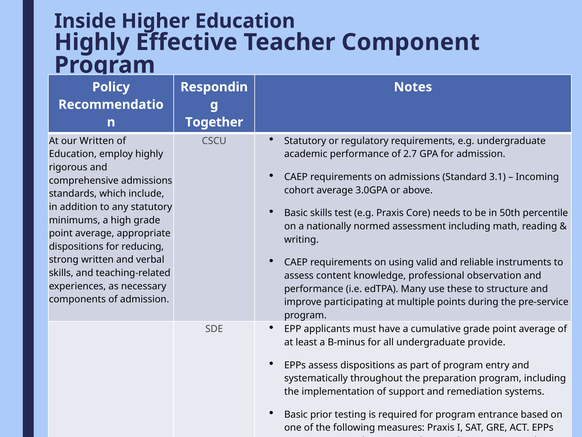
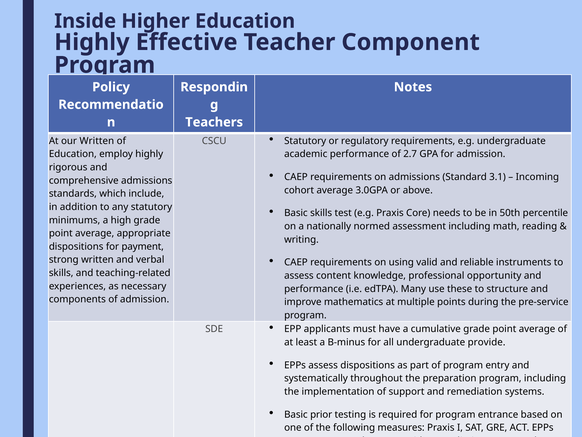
Together: Together -> Teachers (214, 122)
reducing: reducing -> payment (143, 246)
observation: observation -> opportunity (494, 275)
participating: participating -> mathematics (354, 302)
